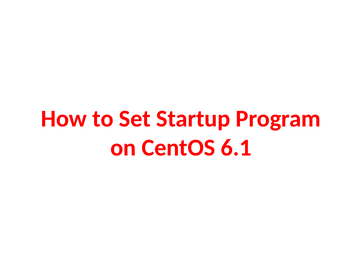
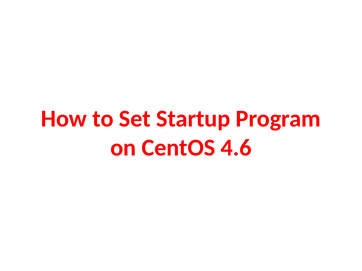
6.1: 6.1 -> 4.6 (236, 148)
